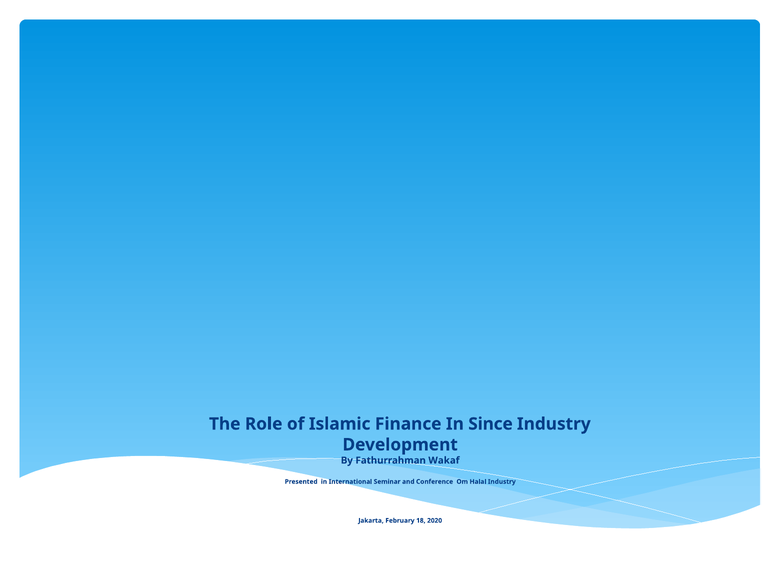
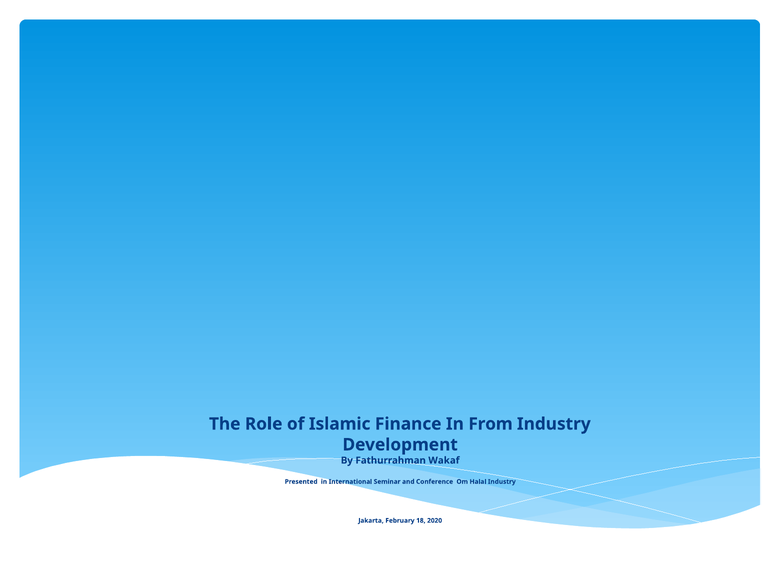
Since: Since -> From (491, 424)
